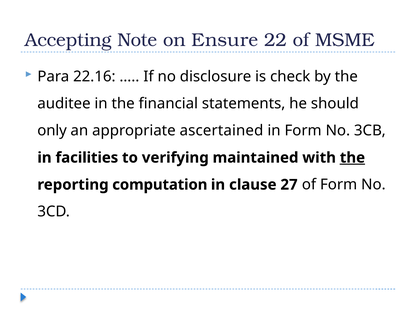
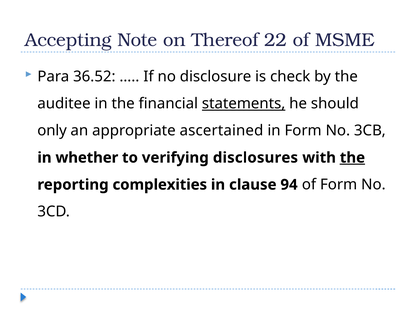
Ensure: Ensure -> Thereof (225, 40)
22.16: 22.16 -> 36.52 (94, 77)
statements underline: none -> present (244, 104)
facilities: facilities -> whether (87, 158)
maintained: maintained -> disclosures (255, 158)
computation: computation -> complexities (160, 185)
27: 27 -> 94 (289, 185)
